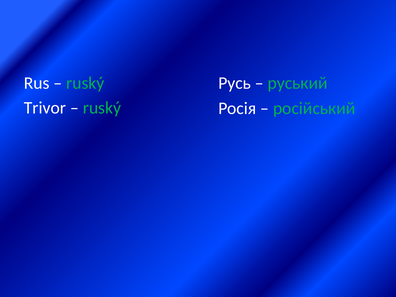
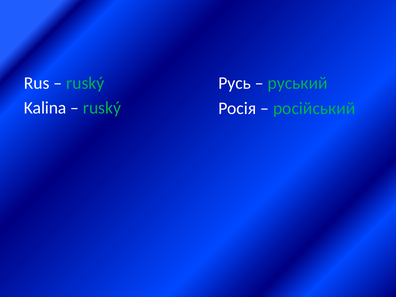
Trivor: Trivor -> Kalina (45, 108)
